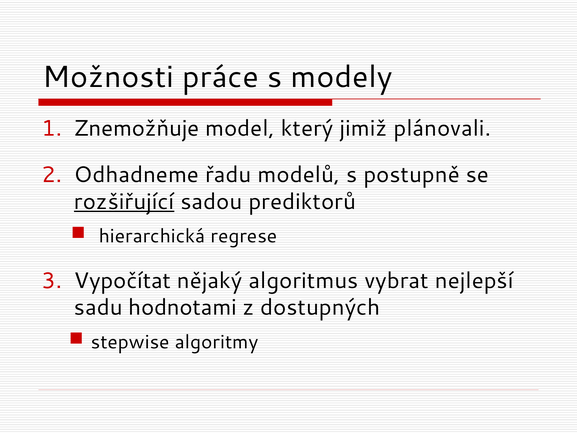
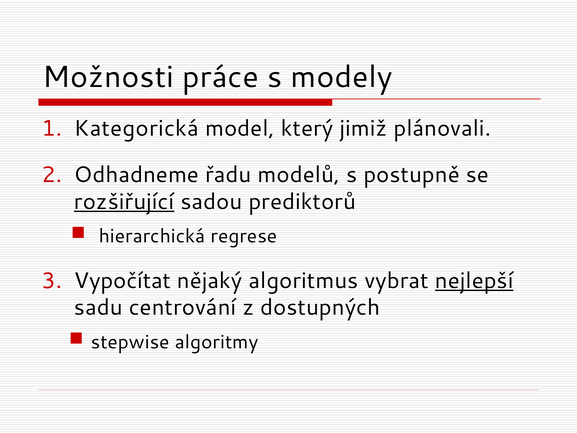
Znemožňuje: Znemožňuje -> Kategorická (136, 129)
nejlepší underline: none -> present (474, 280)
hodnotami: hodnotami -> centrování (182, 307)
